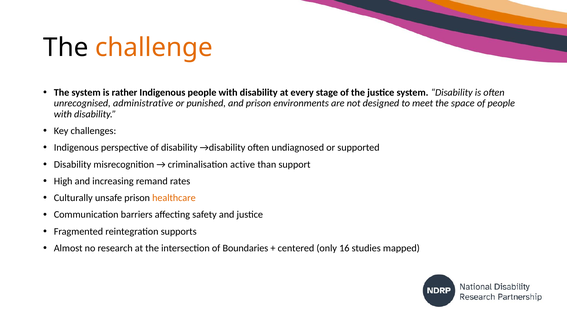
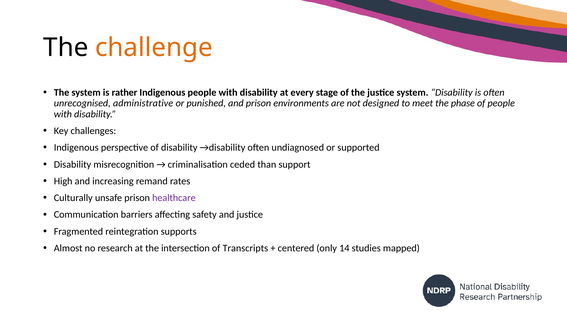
space: space -> phase (463, 103)
active: active -> ceded (243, 164)
healthcare colour: orange -> purple (174, 198)
Boundaries: Boundaries -> Transcripts (245, 248)
16: 16 -> 14 (344, 248)
